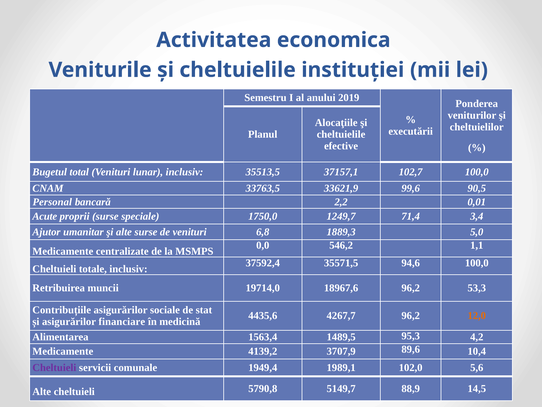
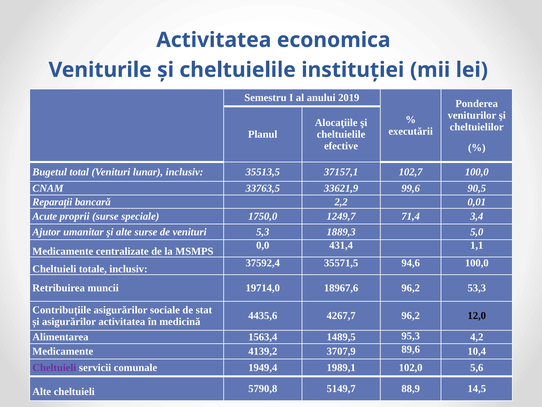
Personal: Personal -> Reparații (52, 202)
6,8: 6,8 -> 5,3 (263, 232)
546,2: 546,2 -> 431,4 (341, 245)
12,0 colour: orange -> black (477, 315)
asigurărilor financiare: financiare -> activitatea (122, 321)
